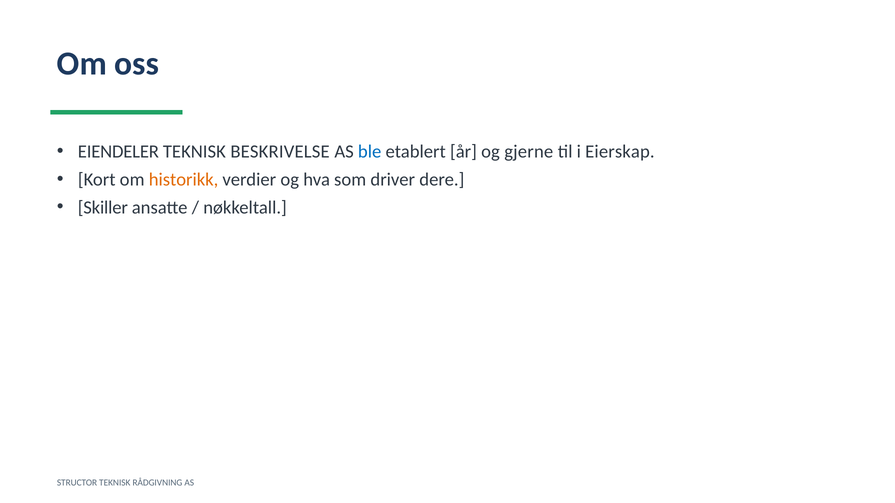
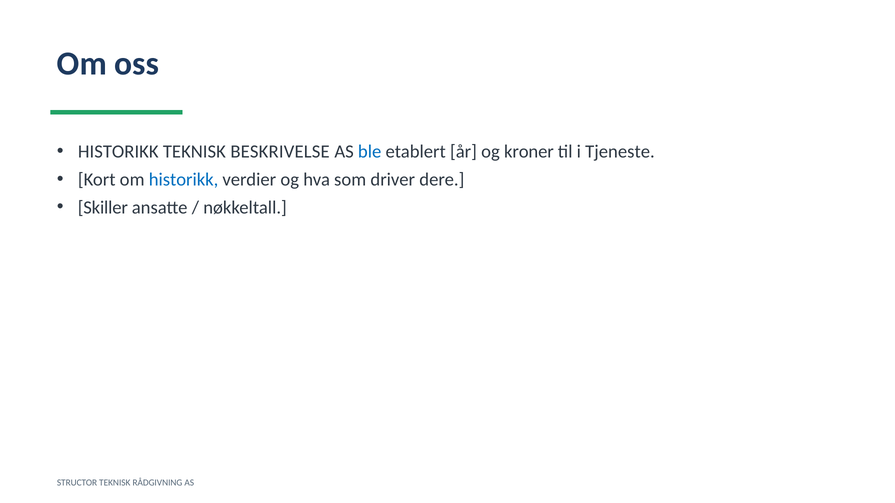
EIENDELER: EIENDELER -> HISTORIKK (118, 152)
gjerne: gjerne -> kroner (529, 152)
Eierskap: Eierskap -> Tjeneste (620, 152)
historikk colour: orange -> blue (184, 180)
